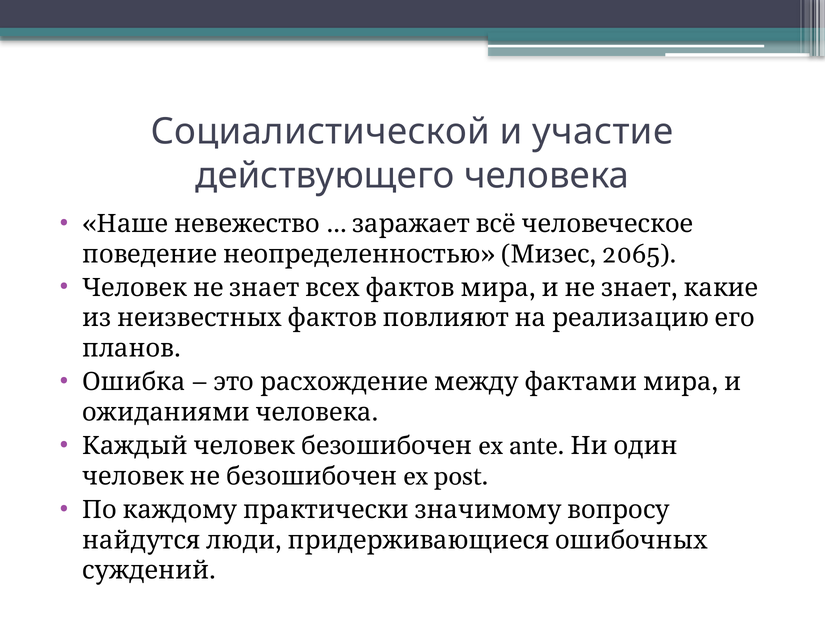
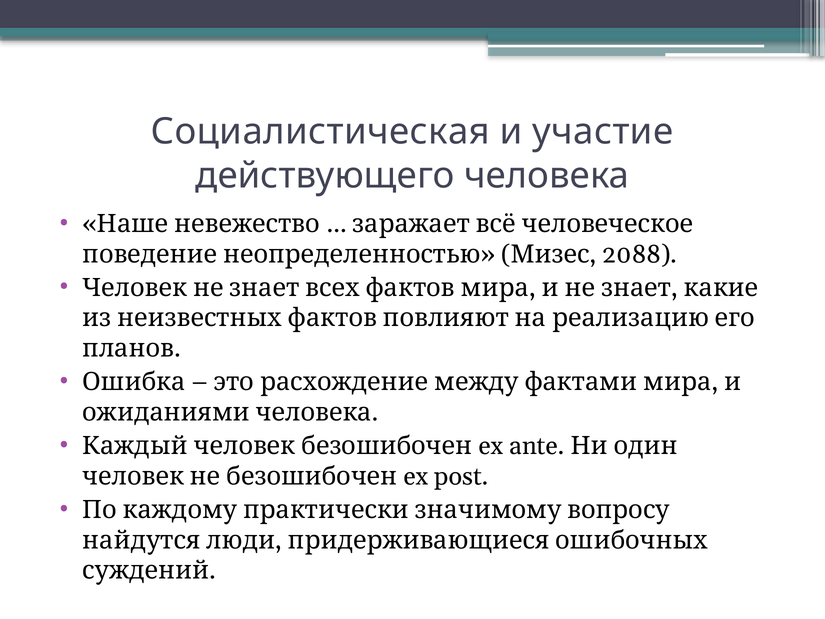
Социалистической: Социалистической -> Социалистическая (320, 132)
2065: 2065 -> 2088 (640, 254)
